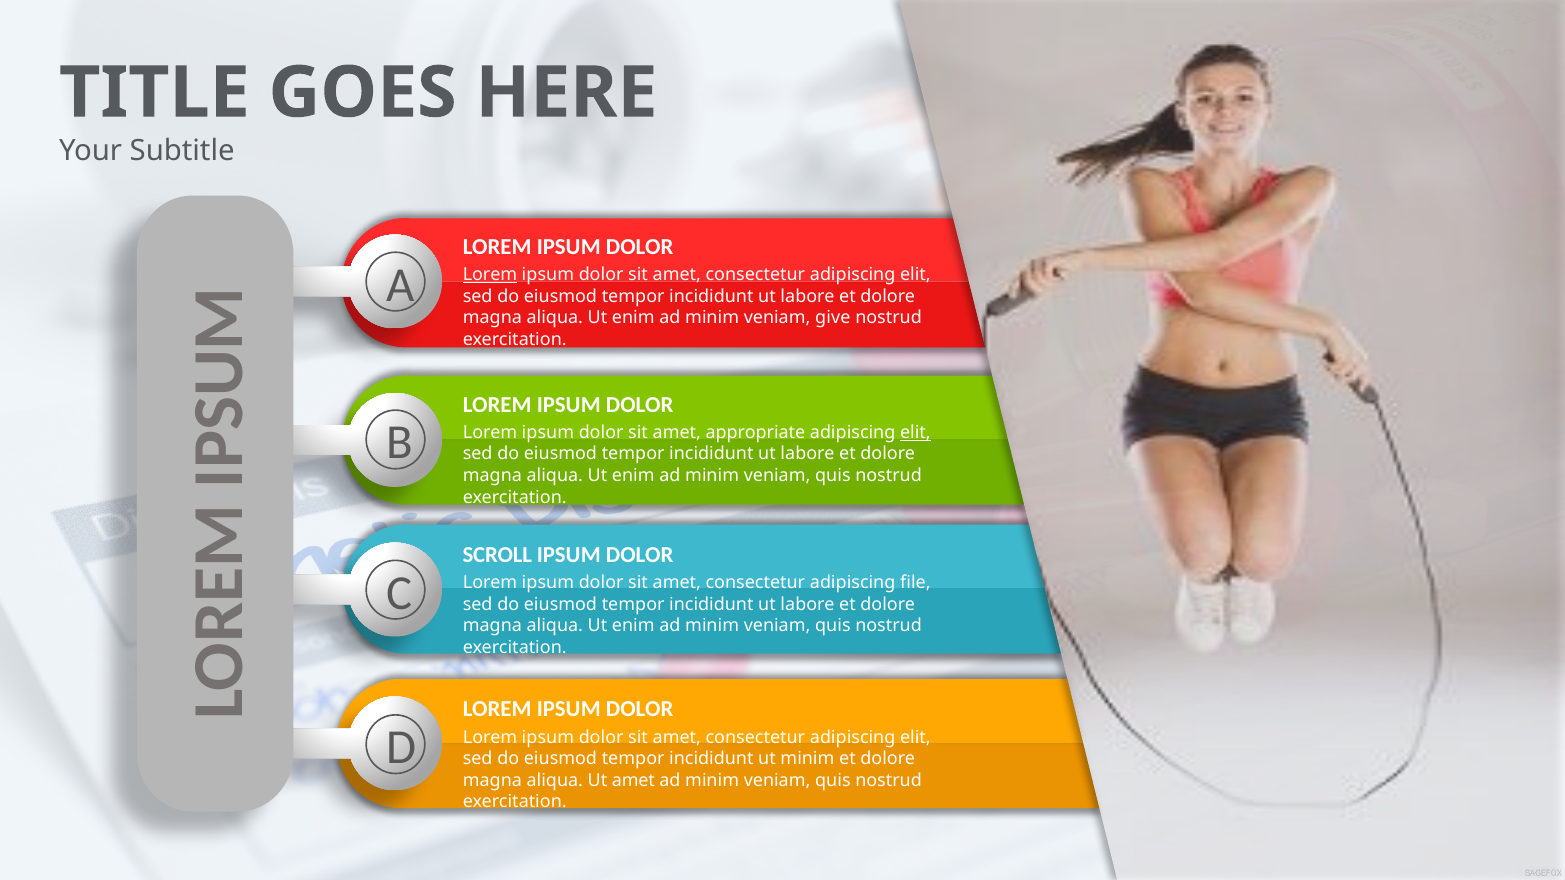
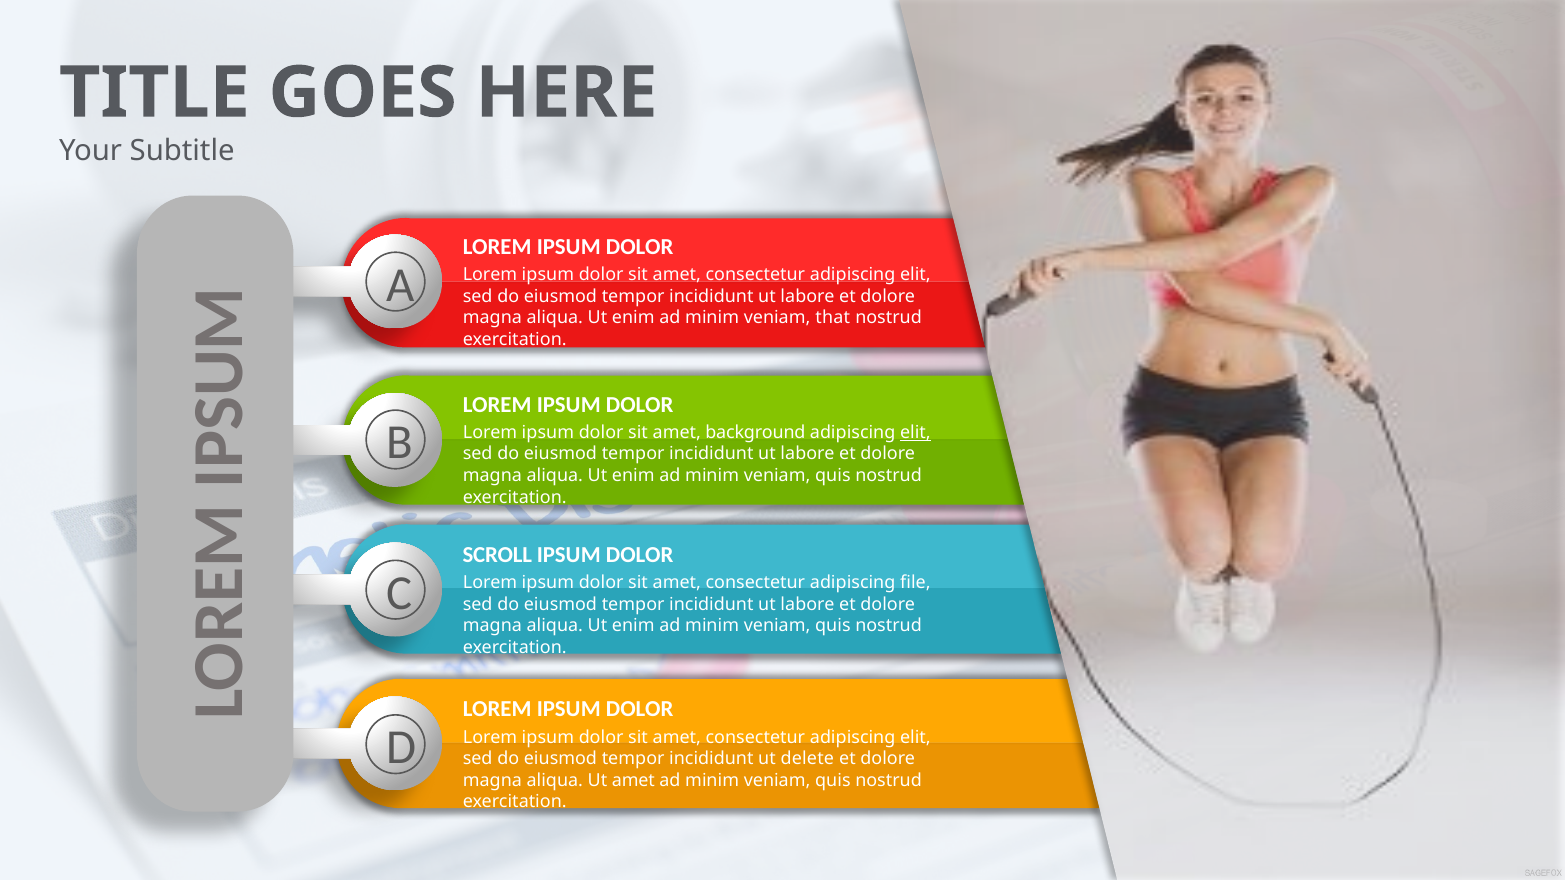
Lorem underline: present -> none (490, 275)
give: give -> that (833, 318)
appropriate: appropriate -> background (755, 433)
ut minim: minim -> delete (807, 759)
